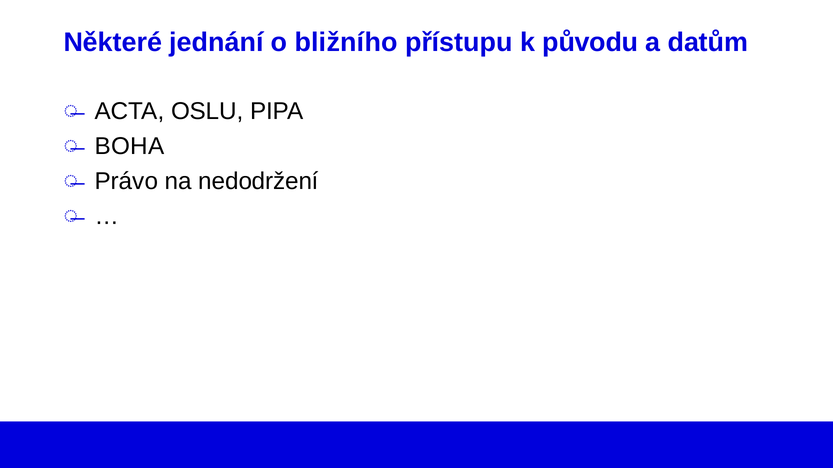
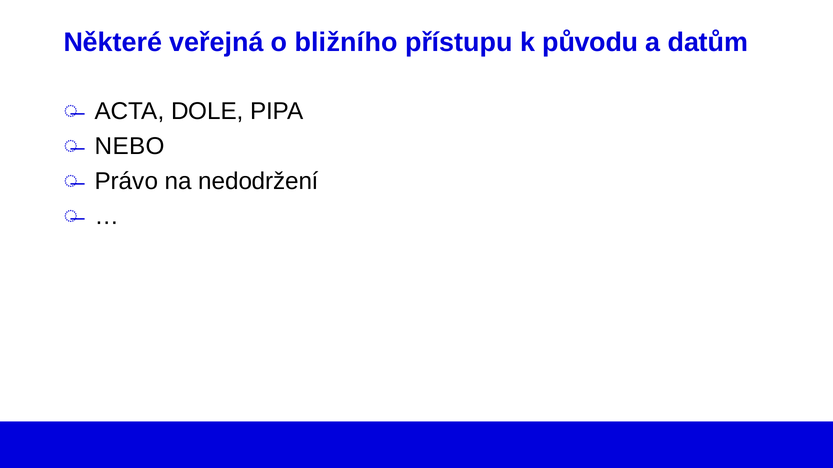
jednání: jednání -> veřejná (217, 42)
OSLU: OSLU -> DOLE (207, 111)
BOHA: BOHA -> NEBO (130, 146)
